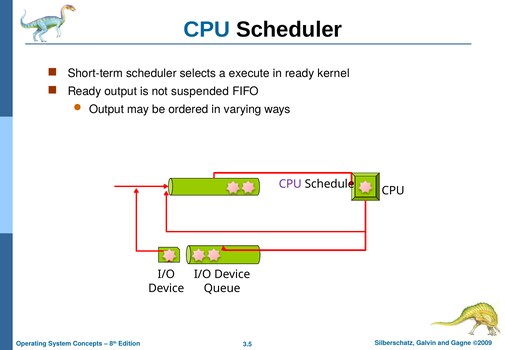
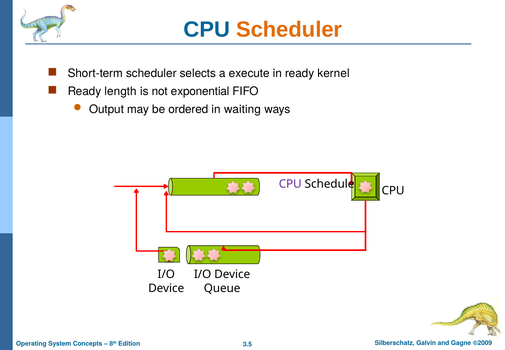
Scheduler colour: black -> orange (289, 29)
Ready output: output -> length (121, 91)
suspended: suspended -> exponential (200, 91)
varying: varying -> waiting (243, 109)
